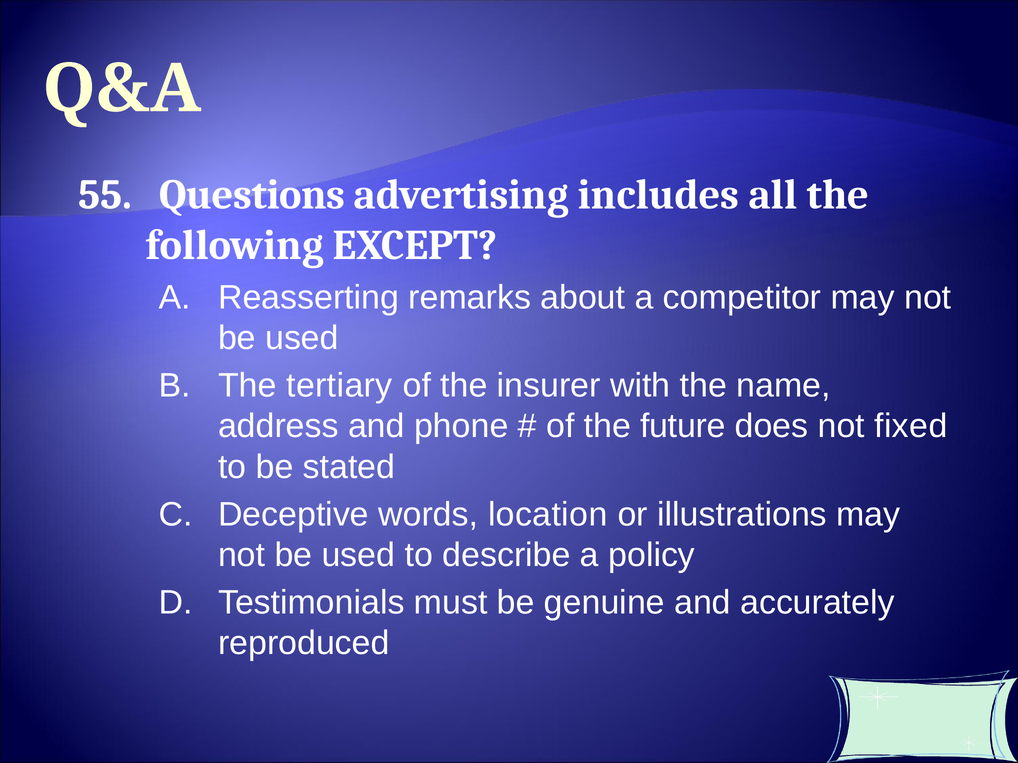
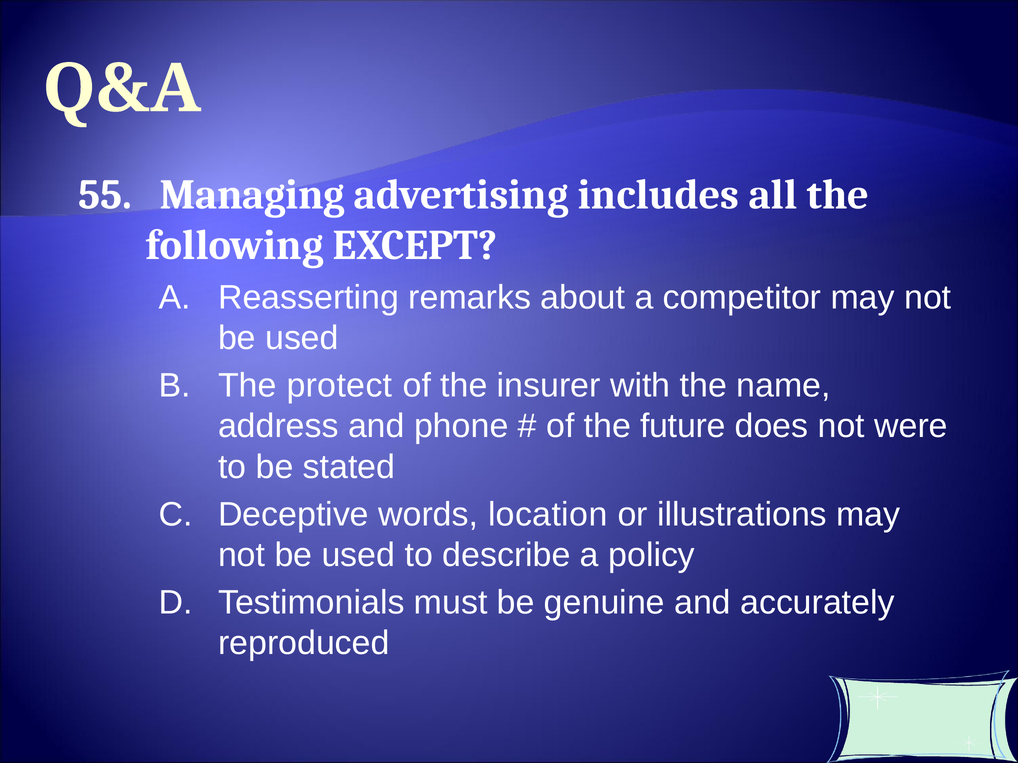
Questions: Questions -> Managing (252, 195)
tertiary: tertiary -> protect (339, 386)
fixed: fixed -> were (911, 427)
